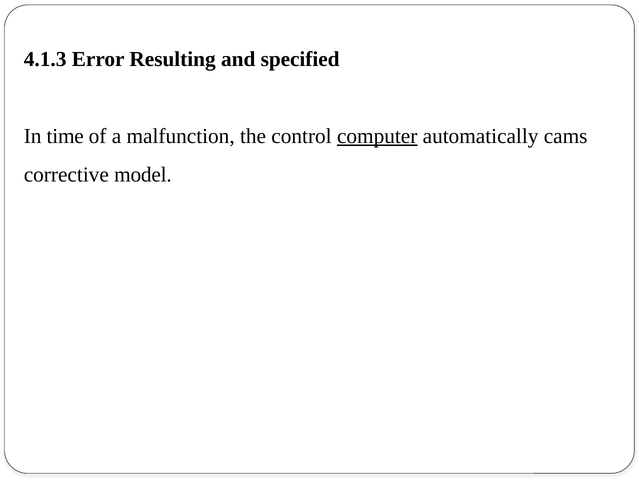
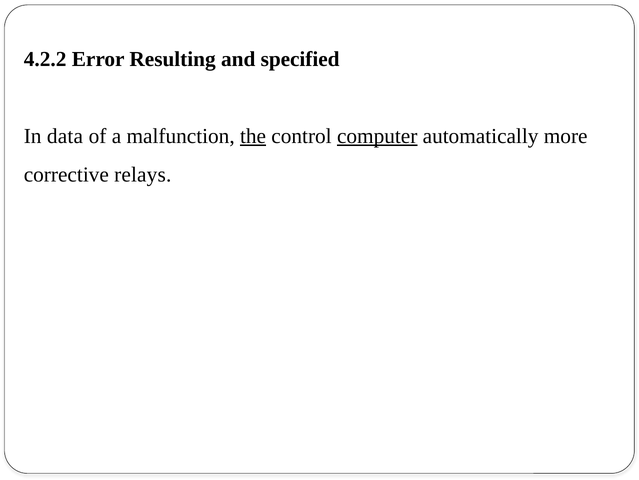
4.1.3: 4.1.3 -> 4.2.2 (45, 59)
time: time -> data (65, 136)
the underline: none -> present (253, 136)
cams: cams -> more (566, 136)
model: model -> relays (143, 174)
